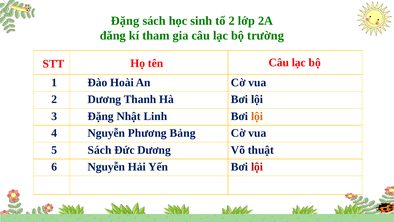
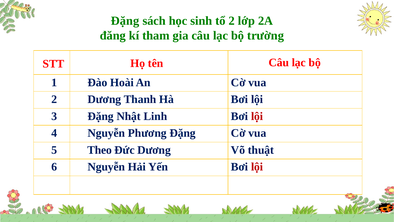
lội colour: orange -> red (257, 116)
Phương Bảng: Bảng -> Đặng (183, 133)
5 Sách: Sách -> Theo (100, 150)
